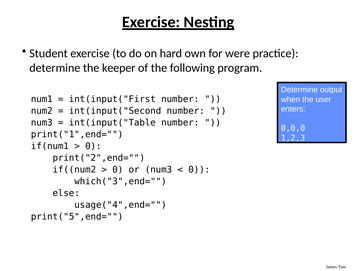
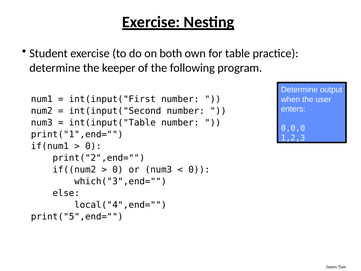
hard: hard -> both (171, 53)
were: were -> table (238, 53)
usage("4",end=: usage("4",end= -> local("4",end= (120, 205)
